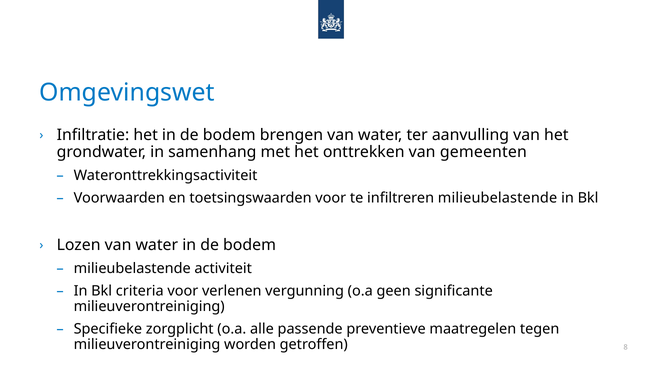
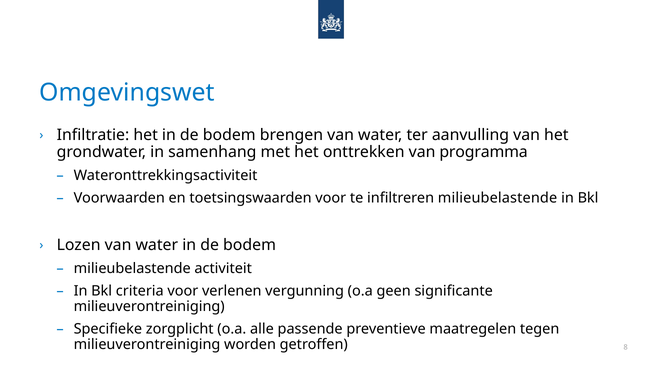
gemeenten: gemeenten -> programma (484, 152)
